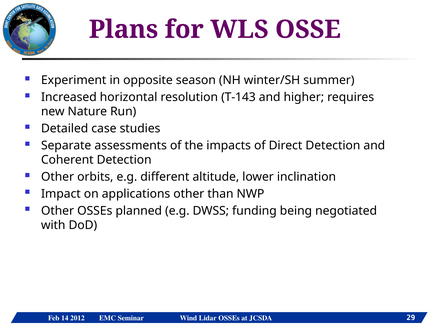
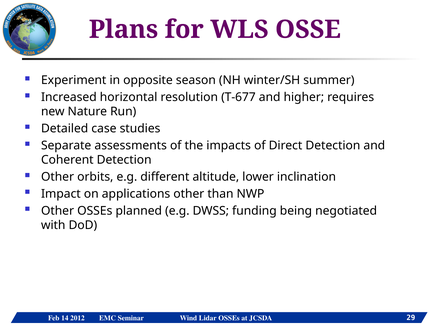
T-143: T-143 -> T-677 (238, 97)
